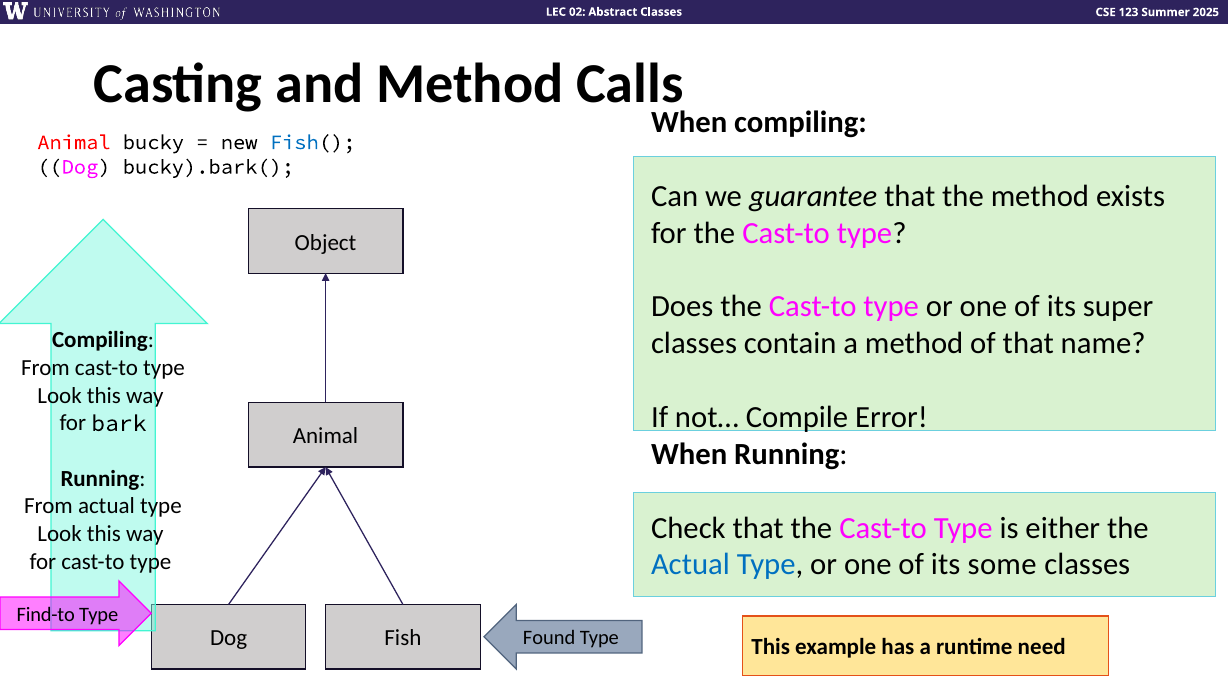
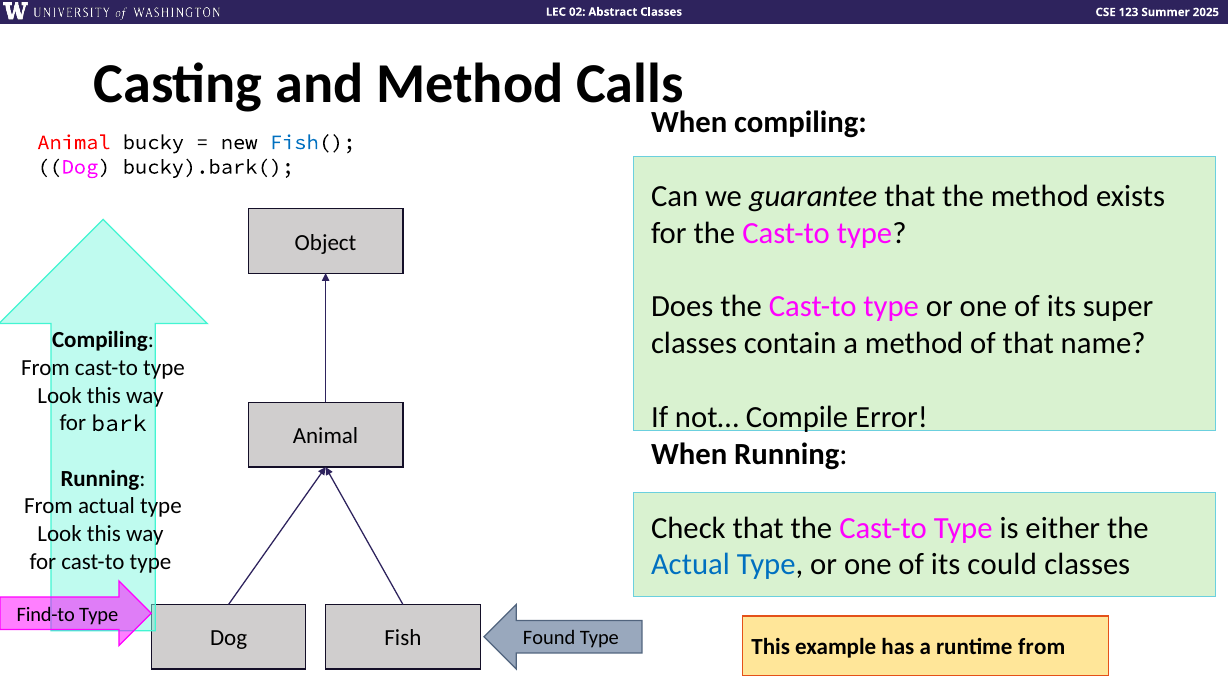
some: some -> could (1002, 565)
runtime need: need -> from (1042, 646)
